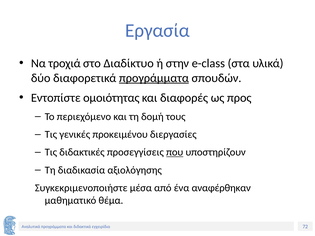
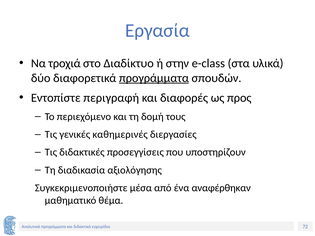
ομοιότητας: ομοιότητας -> περιγραφή (111, 98)
προκειμένου: προκειμένου -> καθημερινές (120, 135)
που underline: present -> none (175, 152)
